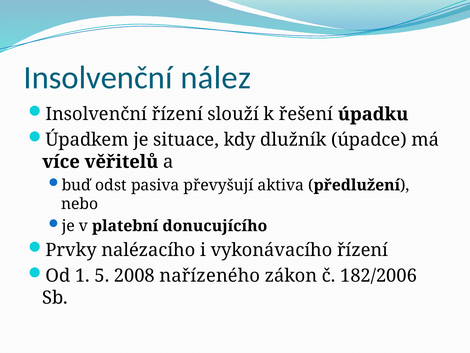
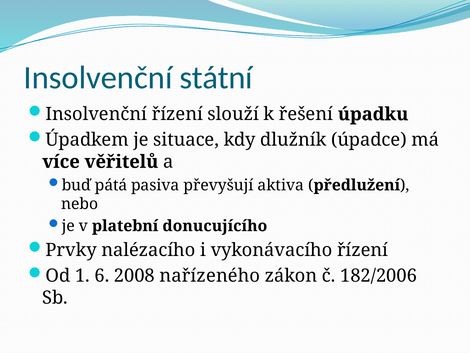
nález: nález -> státní (216, 78)
odst: odst -> pátá (111, 185)
5: 5 -> 6 (102, 275)
